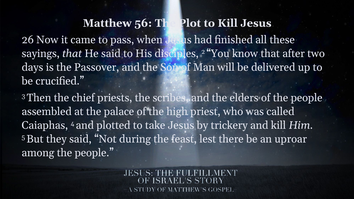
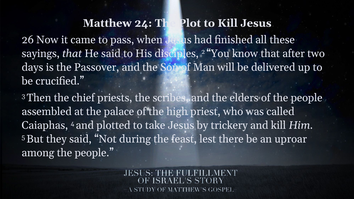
56: 56 -> 24 (143, 23)
